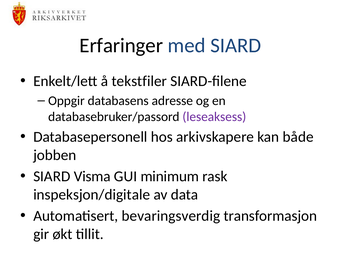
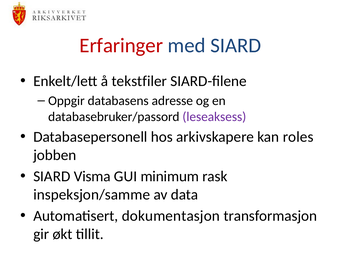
Erfaringer colour: black -> red (121, 45)
både: både -> roles (298, 137)
inspeksjon/digitale: inspeksjon/digitale -> inspeksjon/samme (92, 194)
bevaringsverdig: bevaringsverdig -> dokumentasjon (171, 216)
